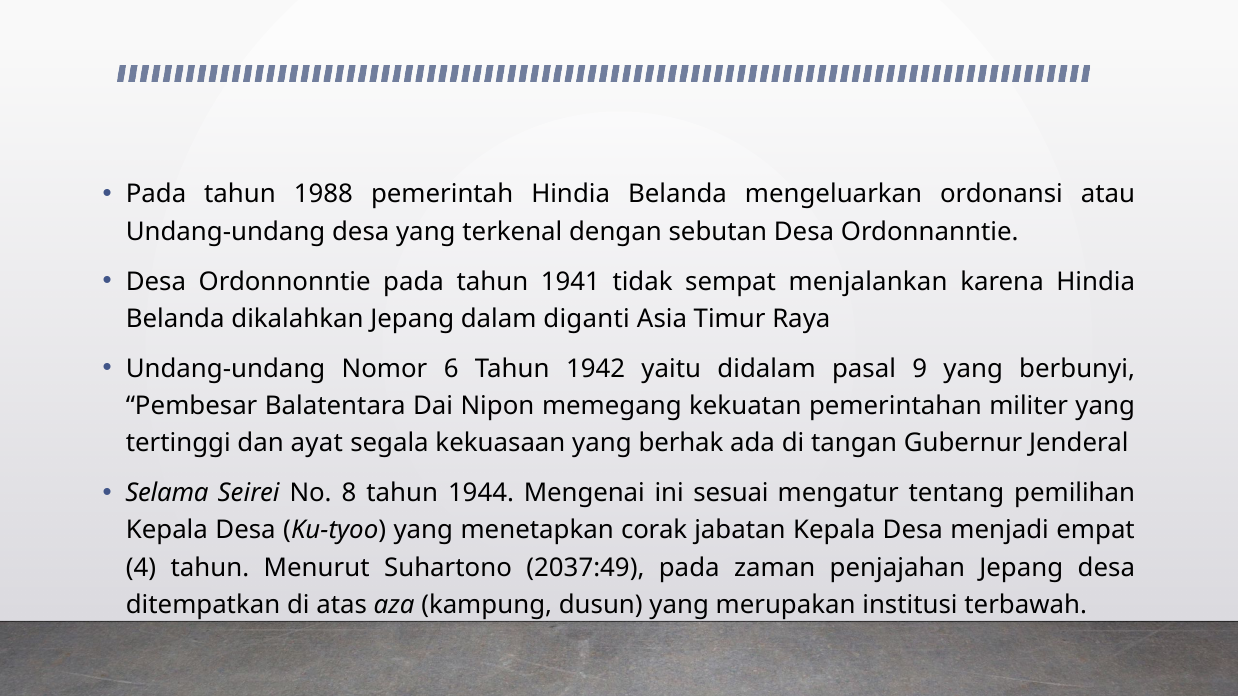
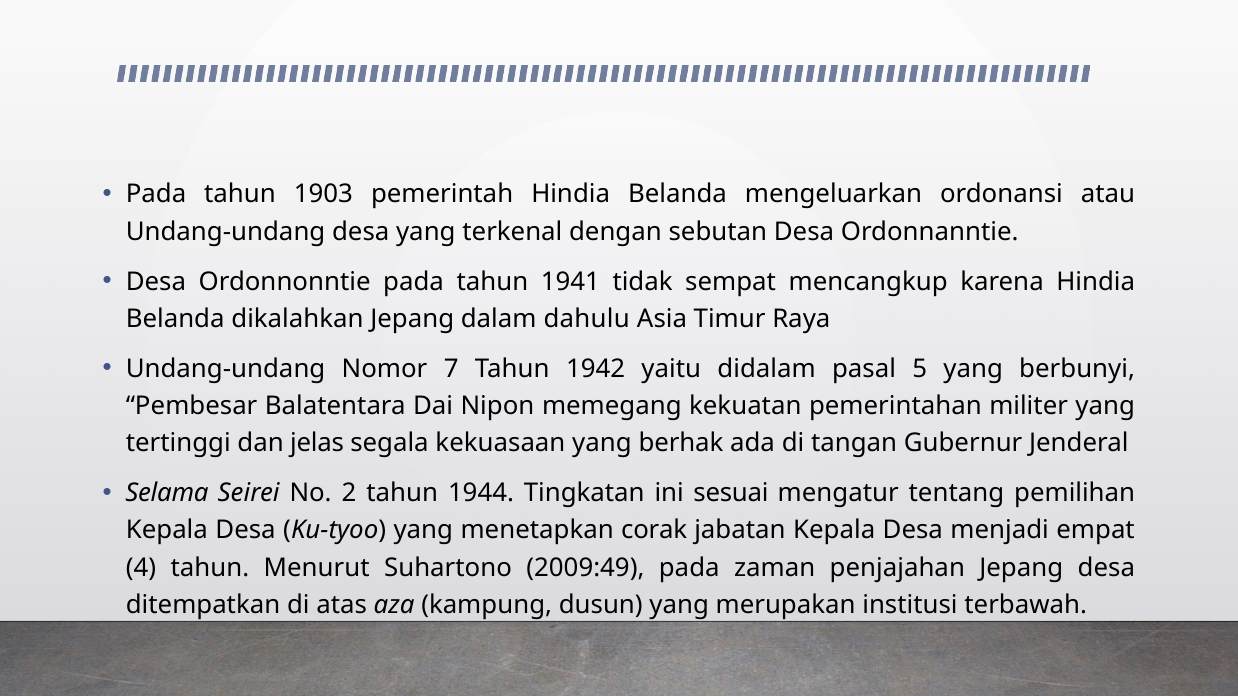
1988: 1988 -> 1903 (323, 195)
menjalankan: menjalankan -> mencangkup (868, 282)
diganti: diganti -> dahulu (587, 319)
6: 6 -> 7 (451, 369)
9: 9 -> 5 (920, 369)
ayat: ayat -> jelas (317, 443)
8: 8 -> 2 (349, 493)
Mengenai: Mengenai -> Tingkatan (584, 493)
2037:49: 2037:49 -> 2009:49 (585, 568)
